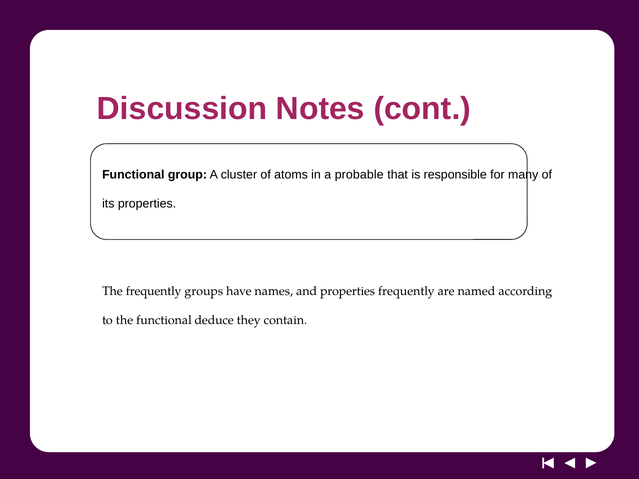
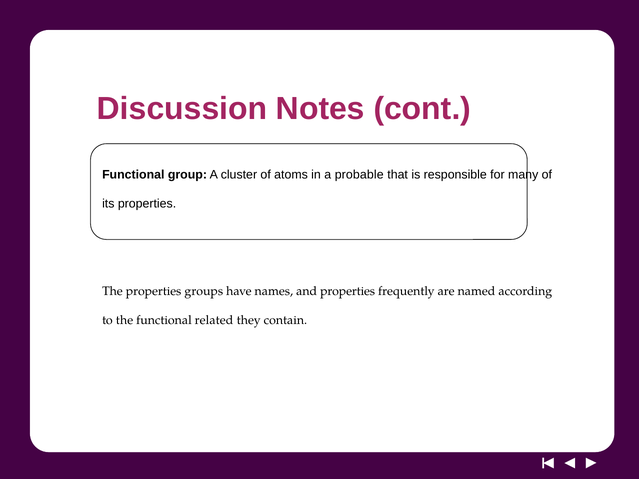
The frequently: frequently -> properties (154, 291)
deduce: deduce -> related (214, 320)
